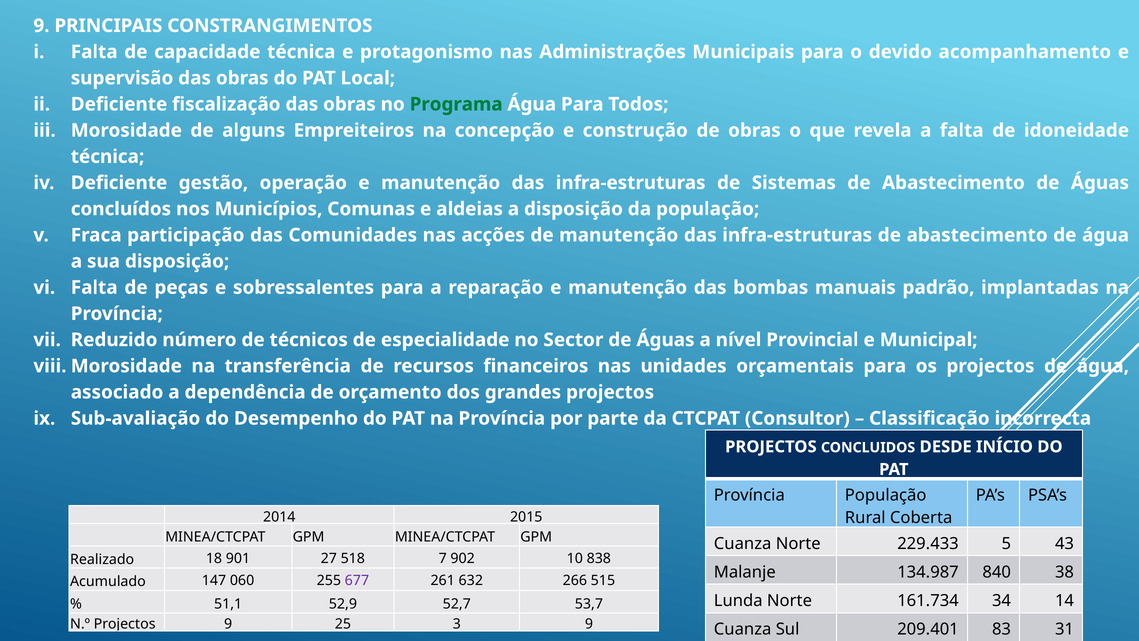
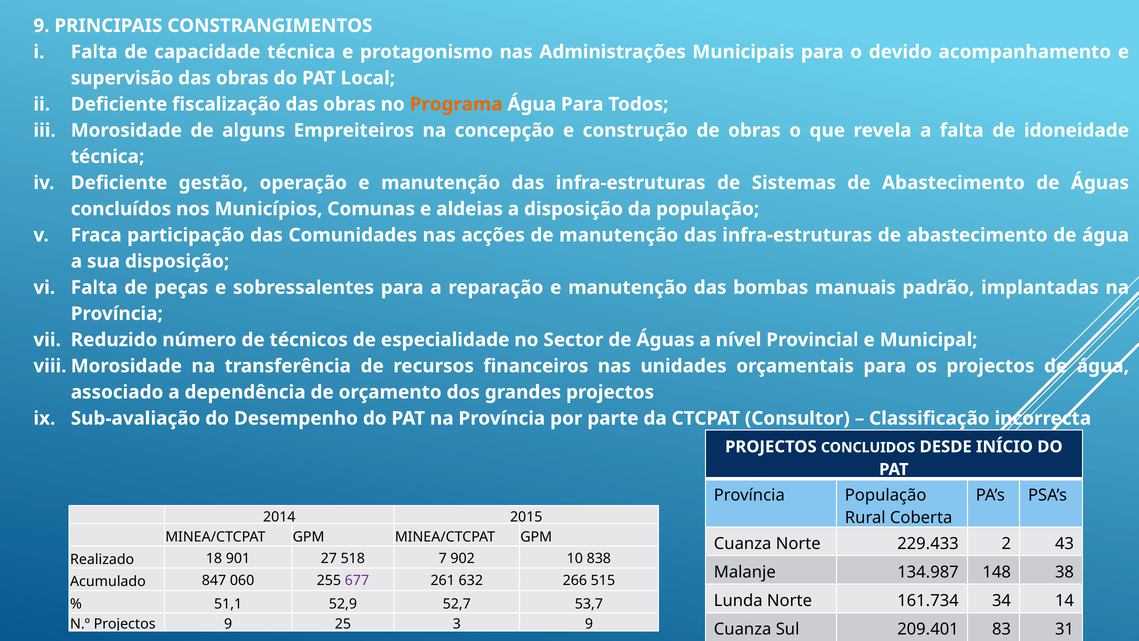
Programa colour: green -> orange (456, 104)
5: 5 -> 2 (1006, 543)
840: 840 -> 148 (997, 572)
147: 147 -> 847 (214, 580)
